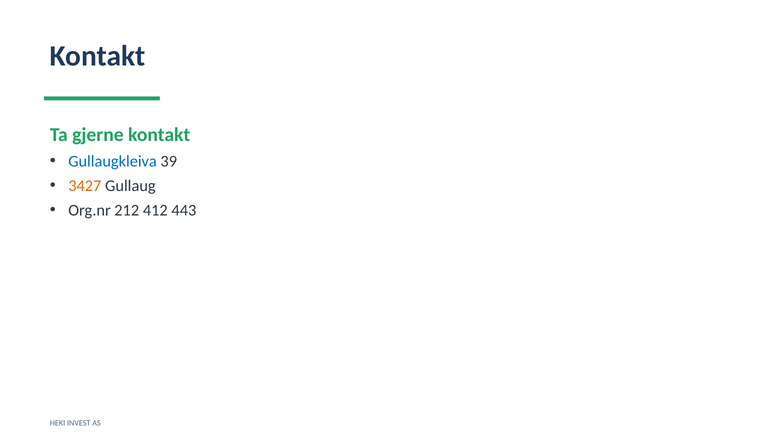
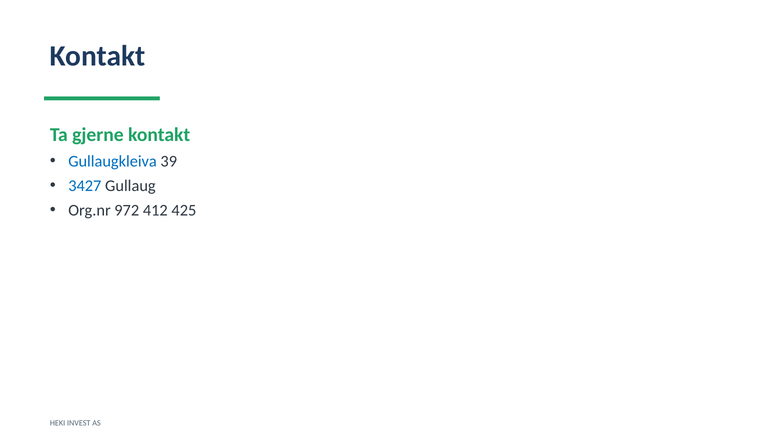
3427 colour: orange -> blue (85, 186)
212: 212 -> 972 (127, 210)
443: 443 -> 425 (184, 210)
